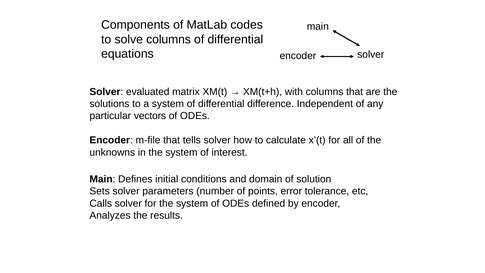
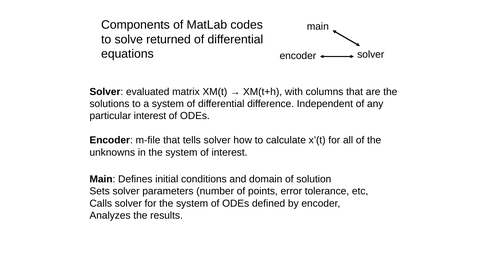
solve columns: columns -> returned (169, 39)
particular vectors: vectors -> interest (150, 116)
